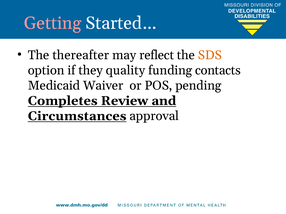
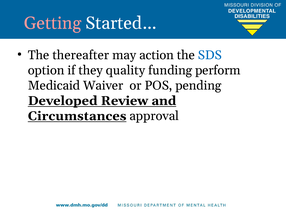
reflect: reflect -> action (157, 55)
SDS colour: orange -> blue (210, 55)
contacts: contacts -> perform (218, 70)
Completes: Completes -> Developed (63, 101)
